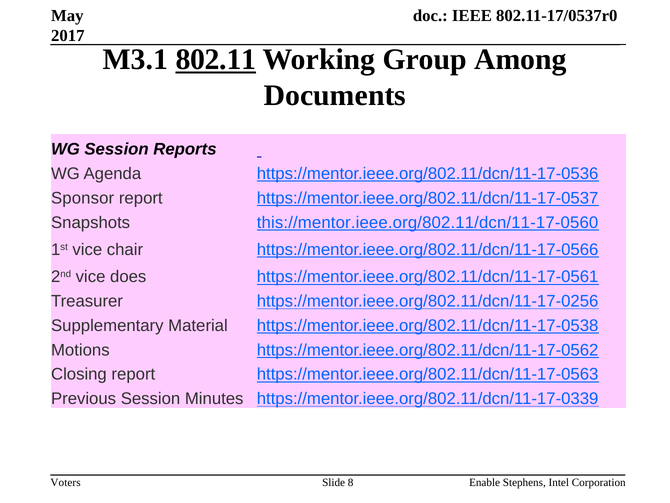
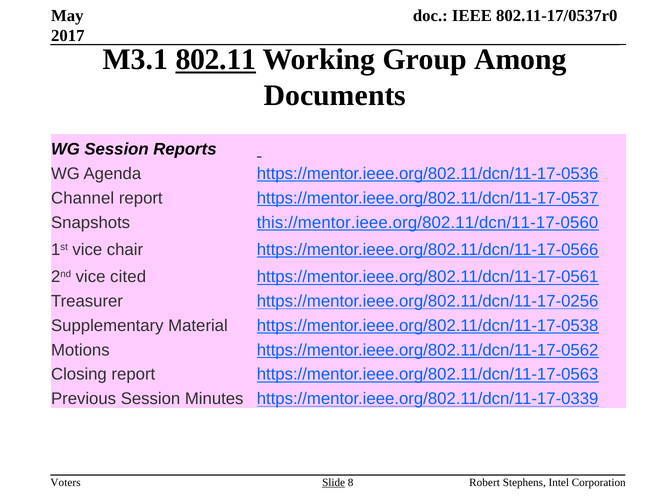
Sponsor: Sponsor -> Channel (83, 198)
does: does -> cited (128, 277)
Slide underline: none -> present (334, 482)
Enable: Enable -> Robert (485, 482)
